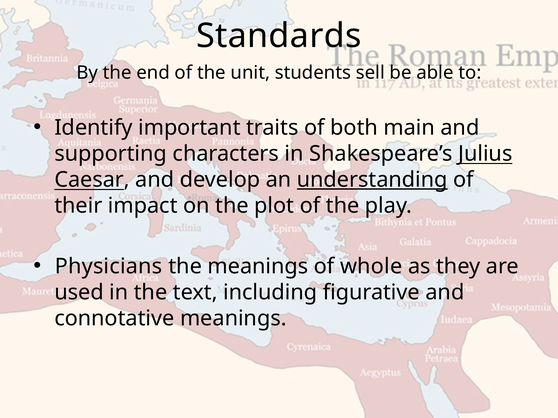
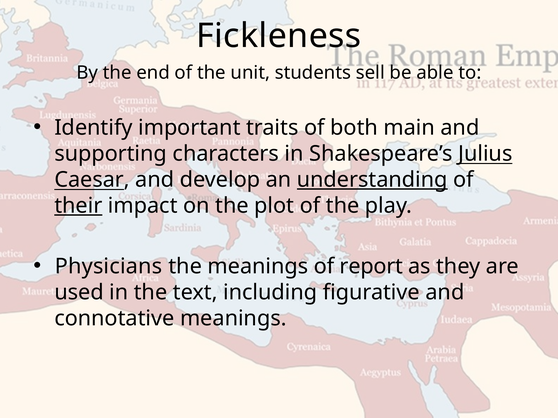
Standards: Standards -> Fickleness (279, 36)
their underline: none -> present (78, 206)
whole: whole -> report (371, 267)
